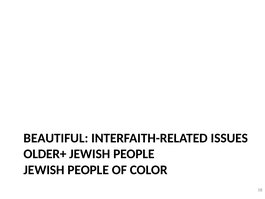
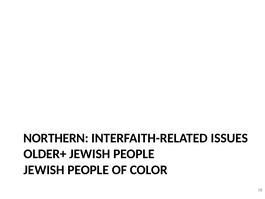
BEAUTIFUL: BEAUTIFUL -> NORTHERN (56, 138)
